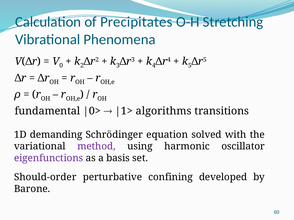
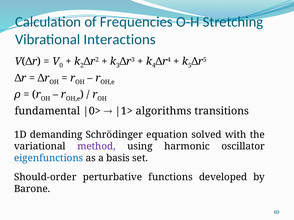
Precipitates: Precipitates -> Frequencies (136, 22)
Phenomena: Phenomena -> Interactions (120, 40)
eigenfunctions colour: purple -> blue (49, 158)
confining: confining -> functions (171, 178)
